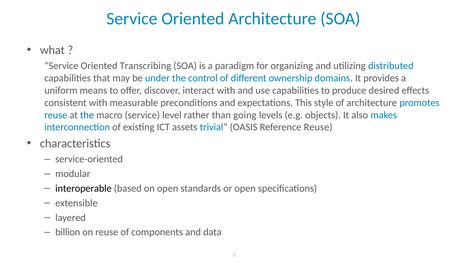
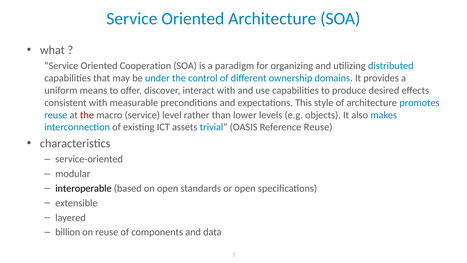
Transcribing: Transcribing -> Cooperation (145, 66)
the colour: blue -> red (87, 115)
going: going -> lower (245, 115)
